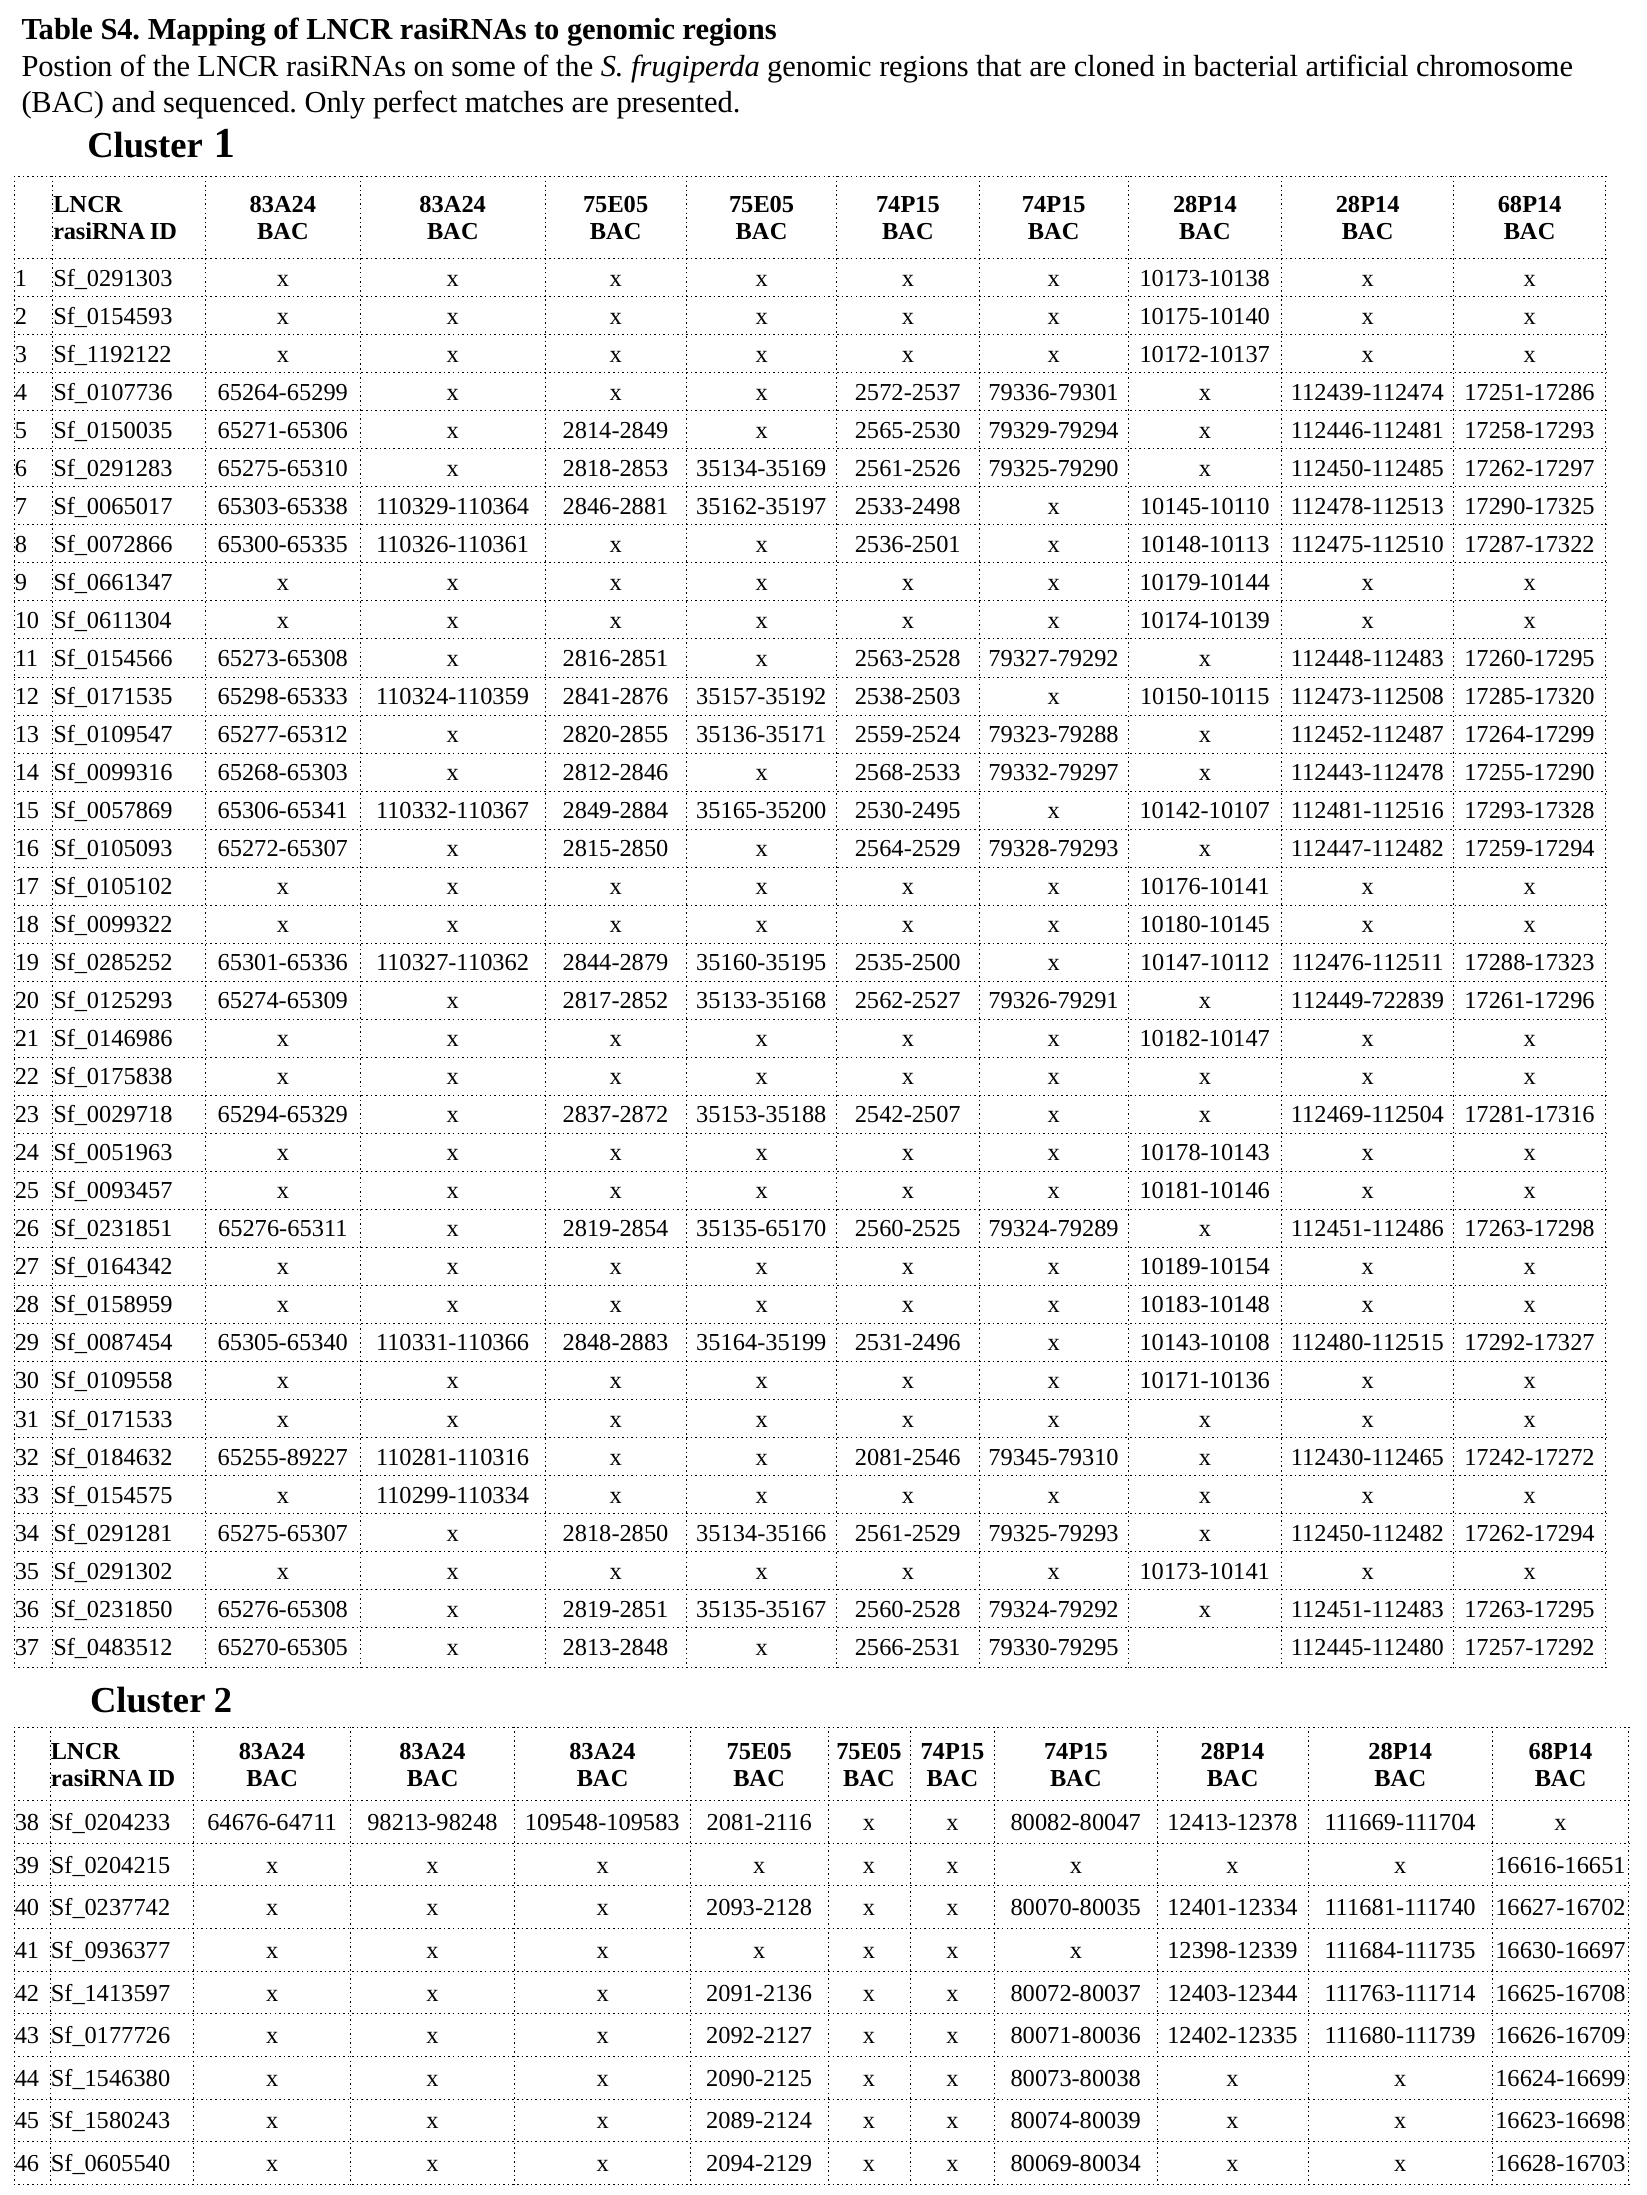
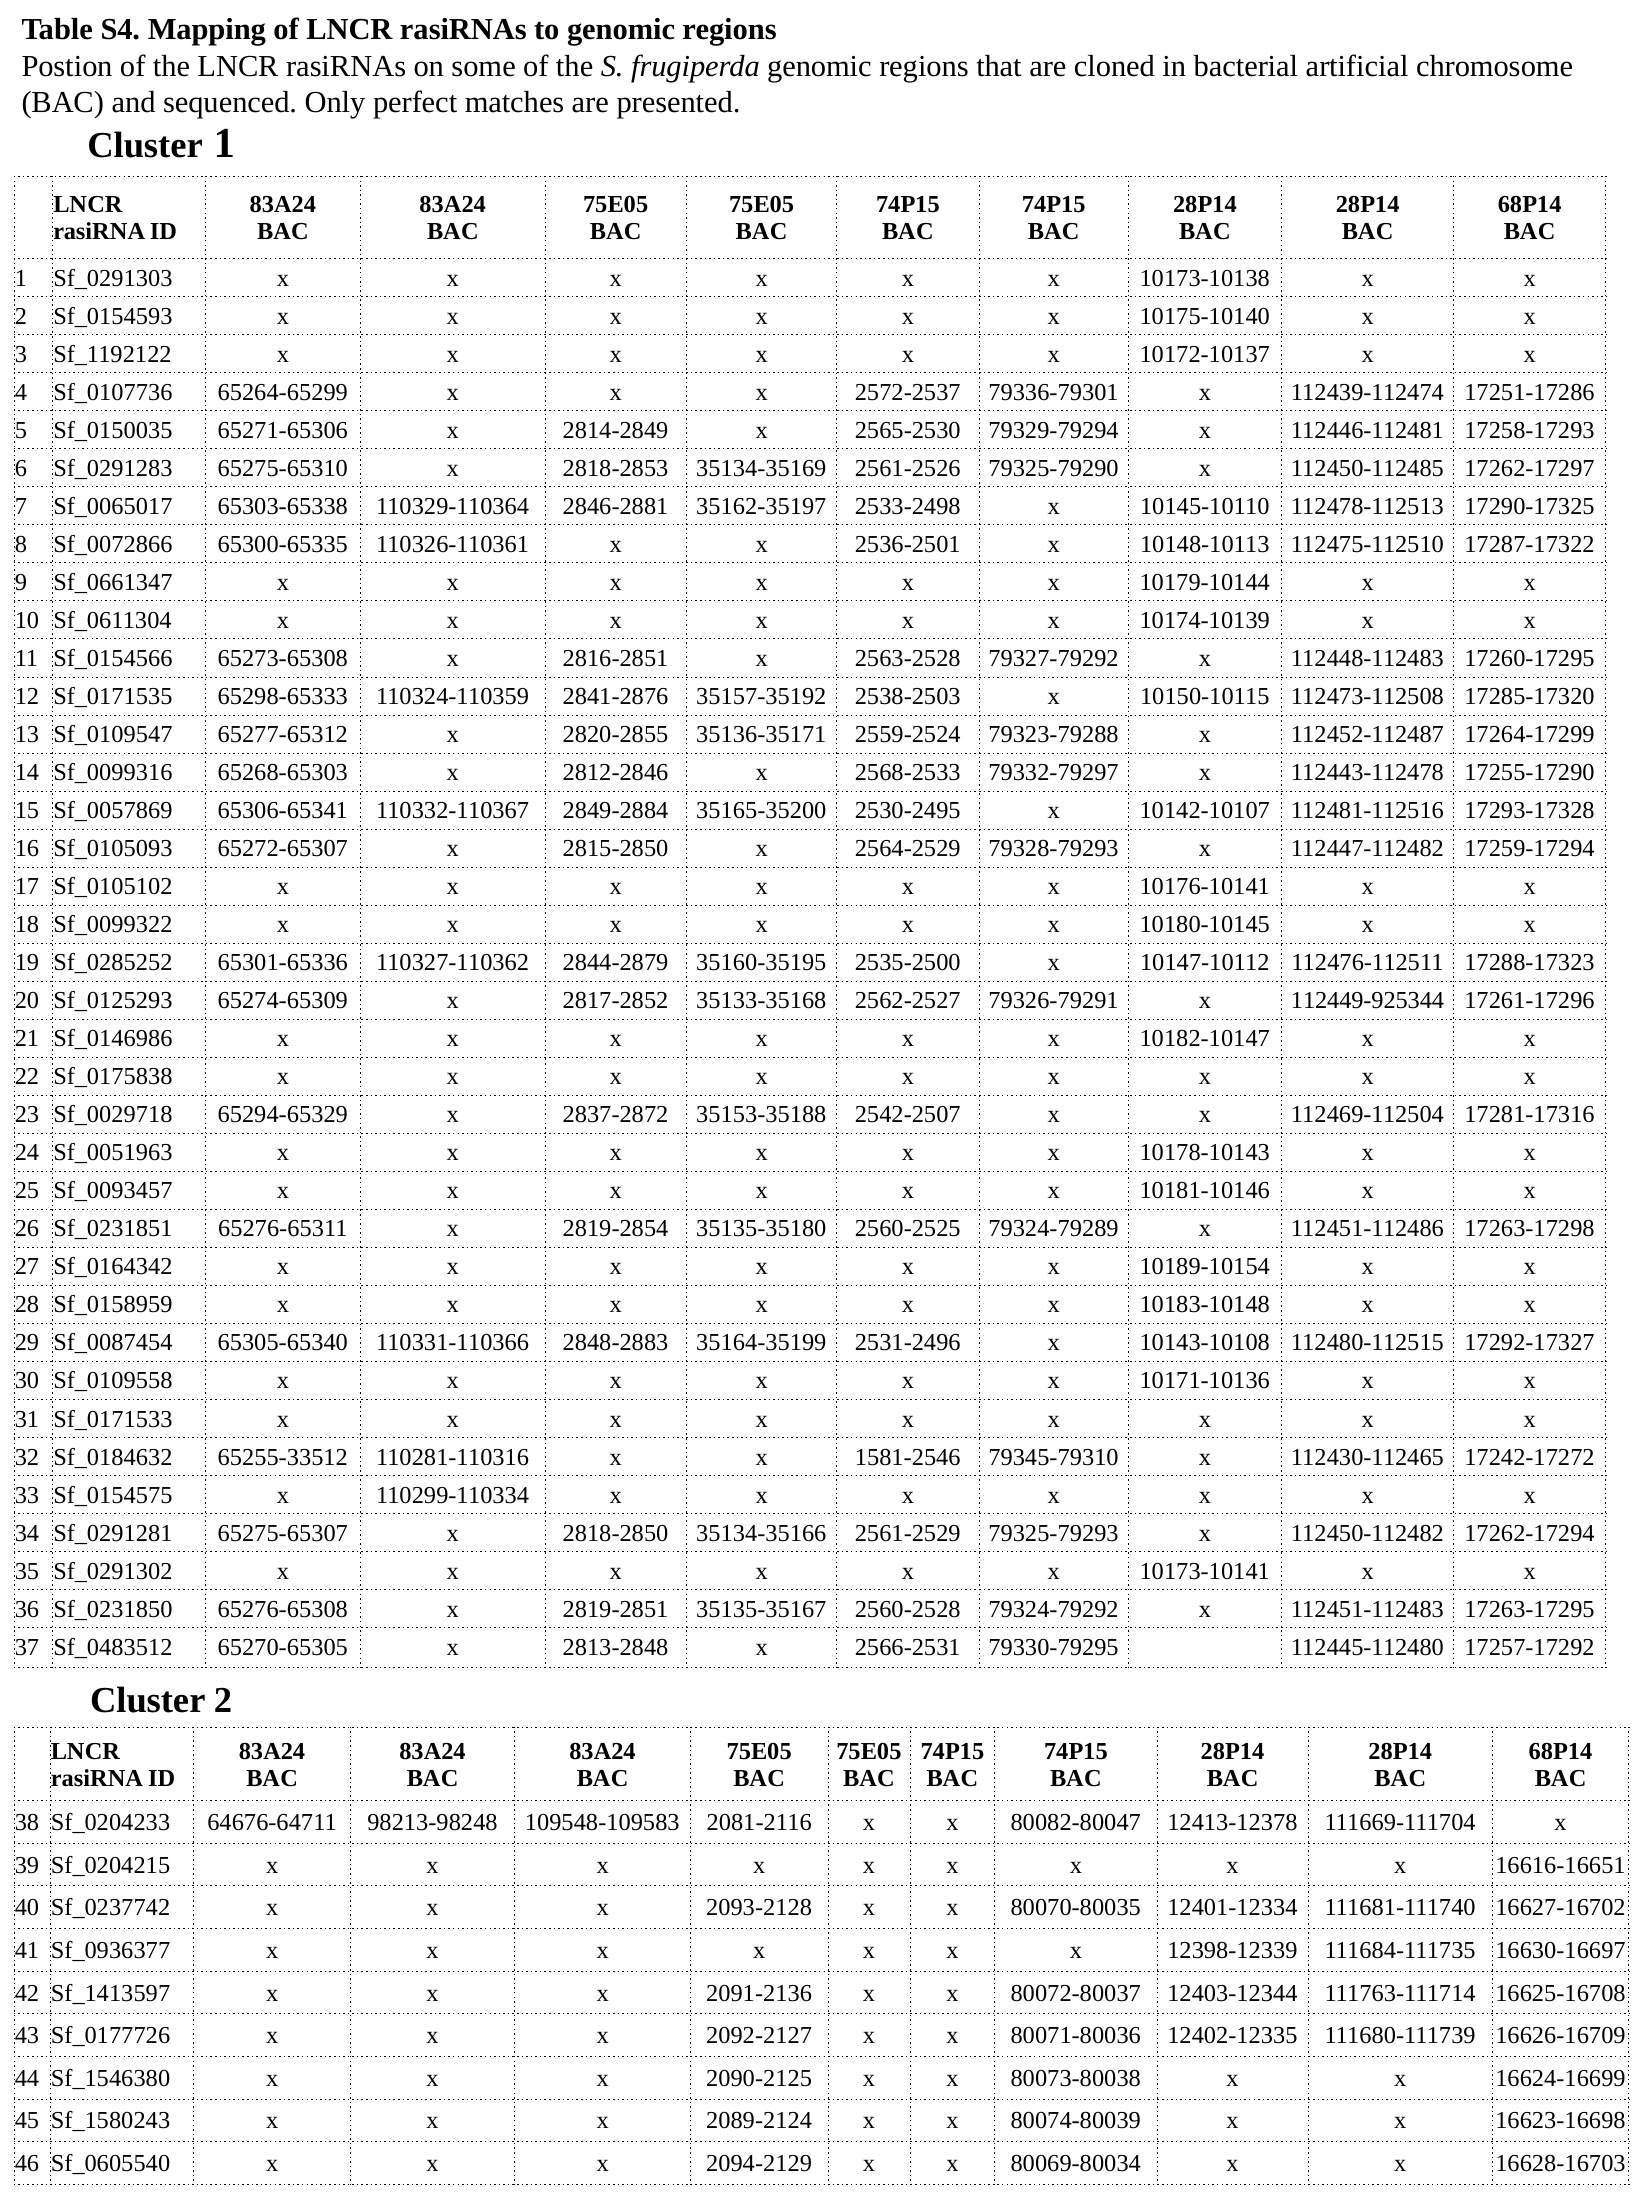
112449-722839: 112449-722839 -> 112449-925344 (1367, 1001)
35135-65170: 35135-65170 -> 35135-35180 (761, 1229)
65255-89227: 65255-89227 -> 65255-33512 (283, 1458)
2081-2546: 2081-2546 -> 1581-2546 (908, 1458)
